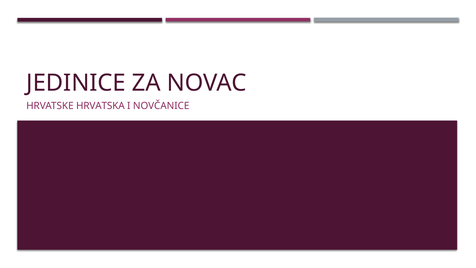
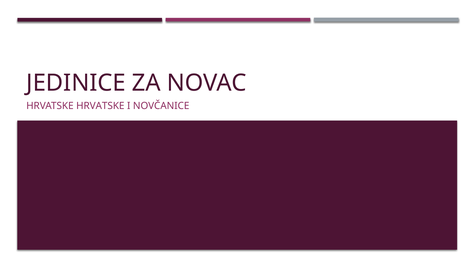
HRVATSKE HRVATSKA: HRVATSKA -> HRVATSKE (100, 106)
